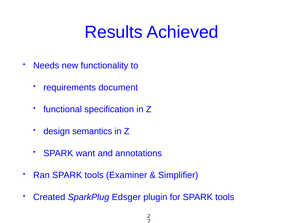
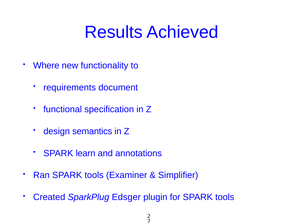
Needs: Needs -> Where (46, 66)
want: want -> learn (86, 154)
